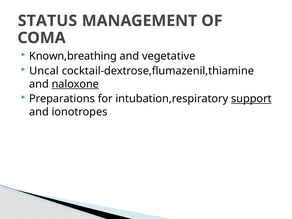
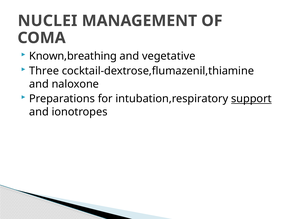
STATUS: STATUS -> NUCLEI (47, 21)
Uncal: Uncal -> Three (44, 71)
naloxone underline: present -> none (75, 84)
